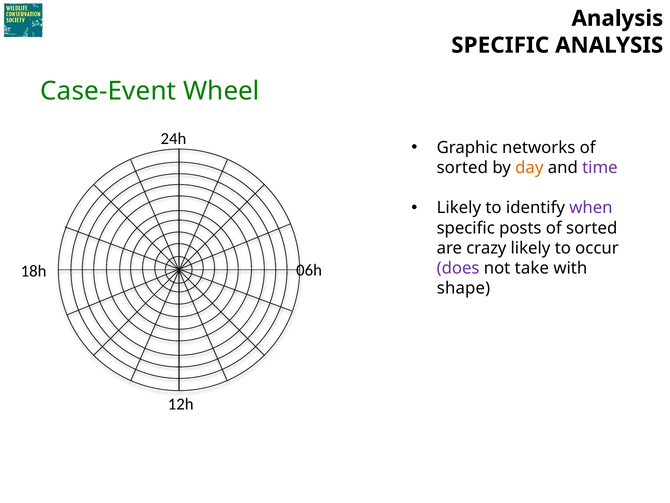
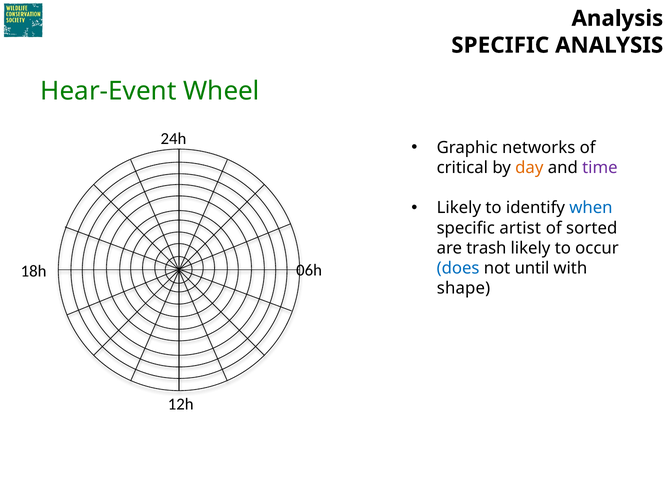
Case-Event: Case-Event -> Hear-Event (108, 91)
sorted: sorted -> critical (462, 168)
when colour: purple -> blue (591, 208)
posts: posts -> artist (520, 228)
crazy: crazy -> trash (486, 248)
does colour: purple -> blue (458, 268)
take: take -> until (532, 268)
